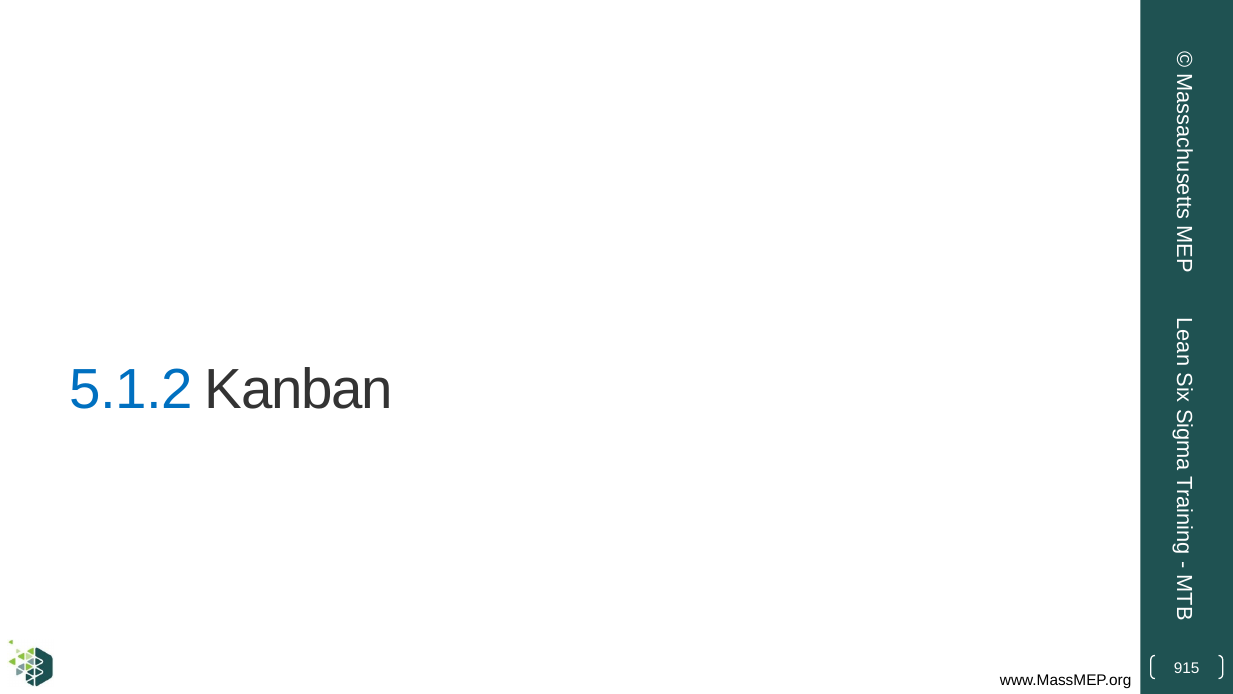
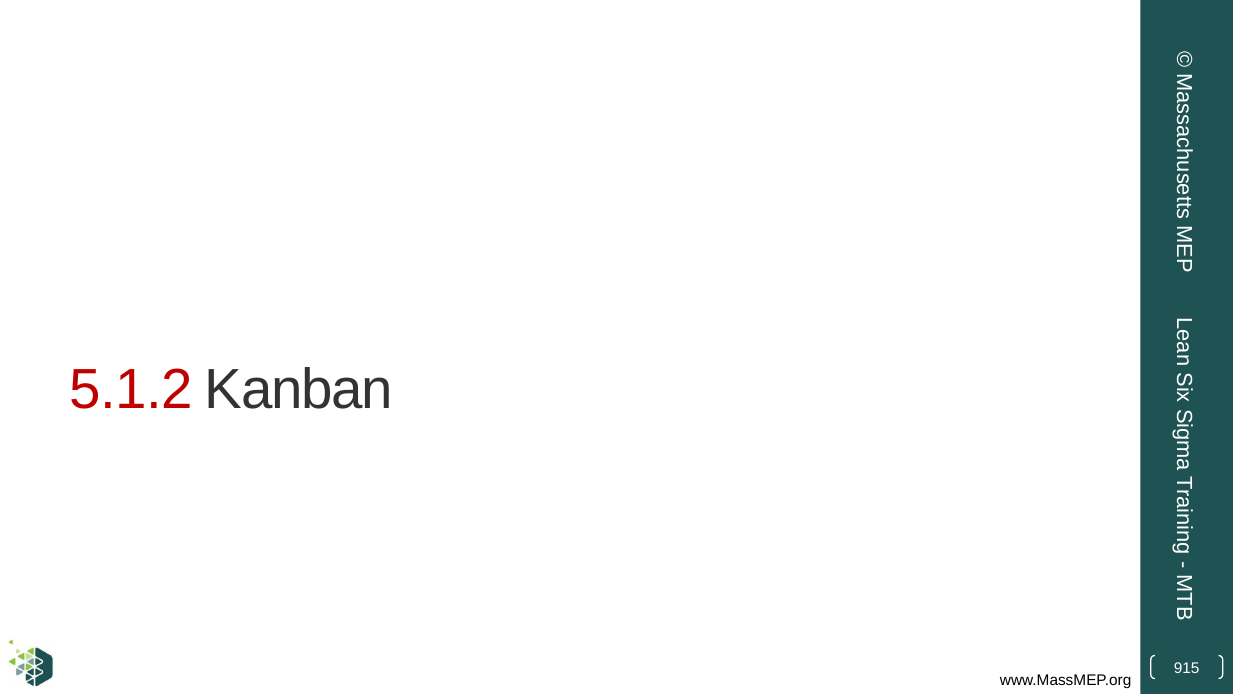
5.1.2 colour: blue -> red (131, 390)
